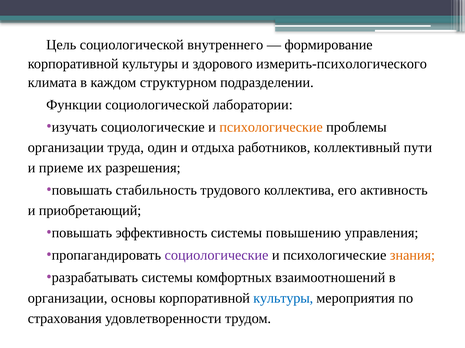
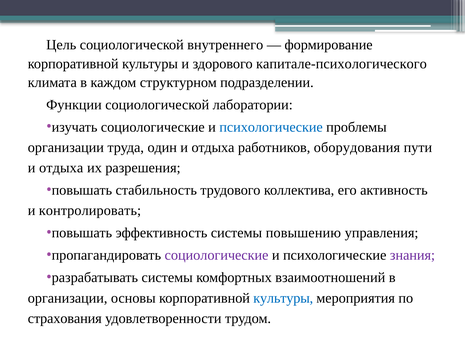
измерить-психологического: измерить-психологического -> капитале-психологического (341, 64)
психологические colour: orange -> blue (271, 127)
коллективный: коллективный -> оборудования (357, 148)
приеме: приеме -> отдыха (61, 168)
приобретающий: приобретающий -> контролировать (90, 211)
знания colour: orange -> purple (412, 256)
